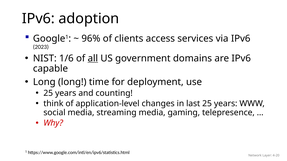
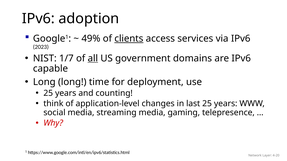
96%: 96% -> 49% (91, 39)
clients underline: none -> present (129, 39)
1/6: 1/6 -> 1/7 (66, 58)
